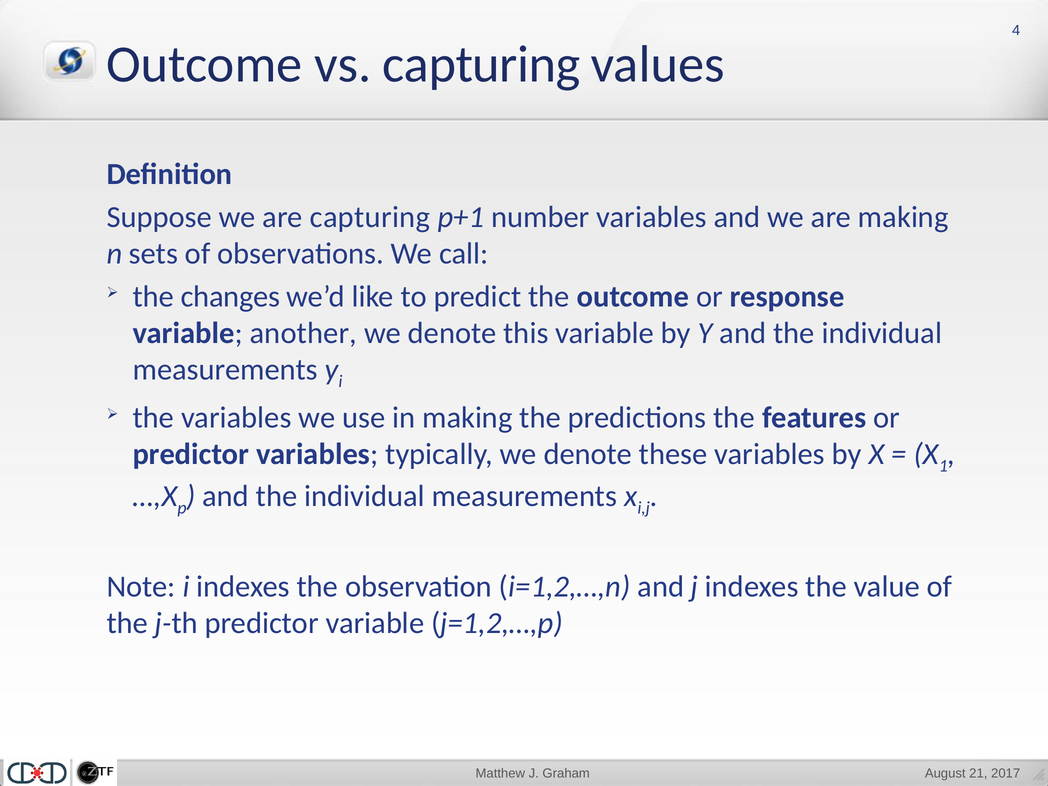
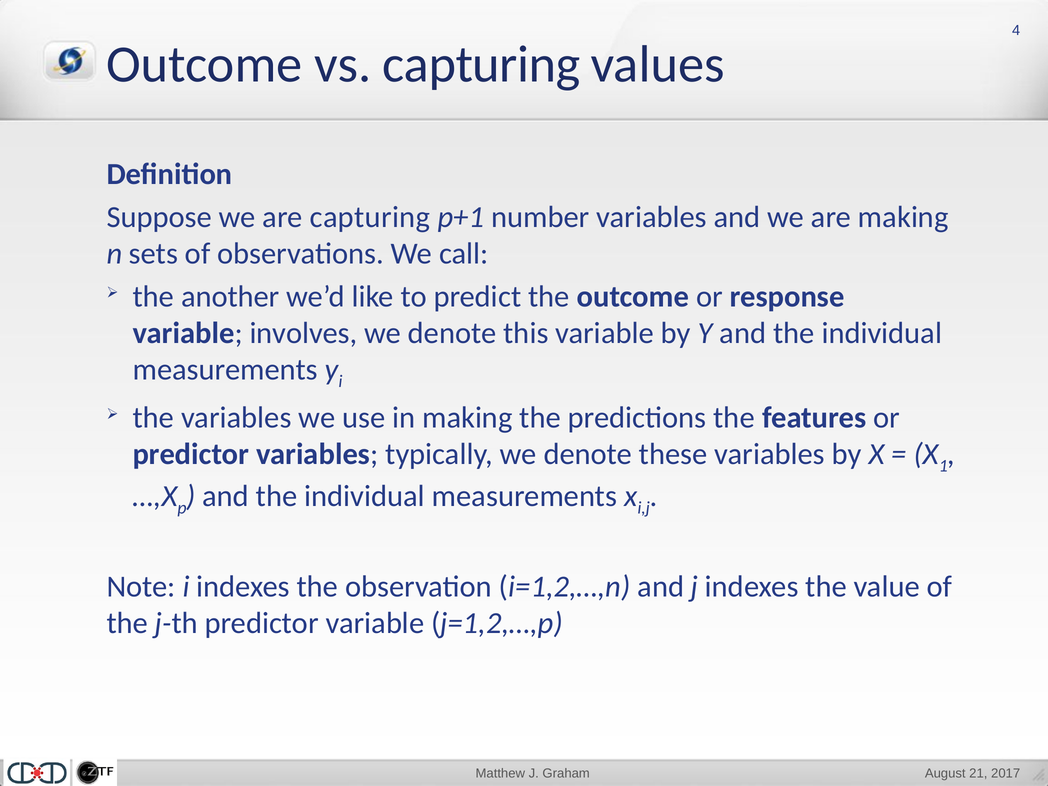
changes: changes -> another (230, 296)
another: another -> involves (303, 333)
